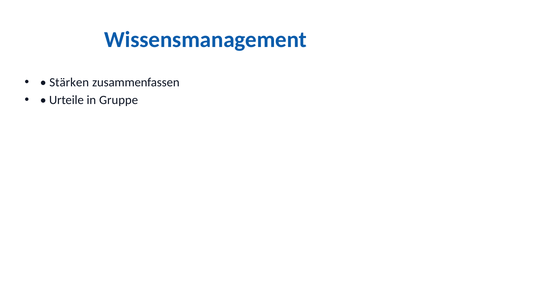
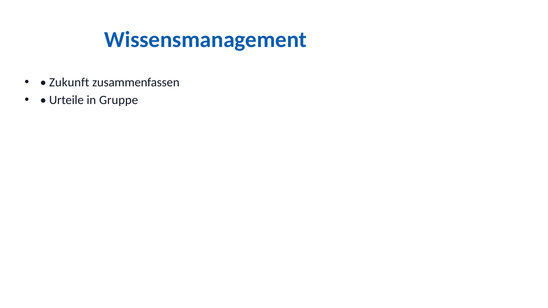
Stärken: Stärken -> Zukunft (69, 82)
